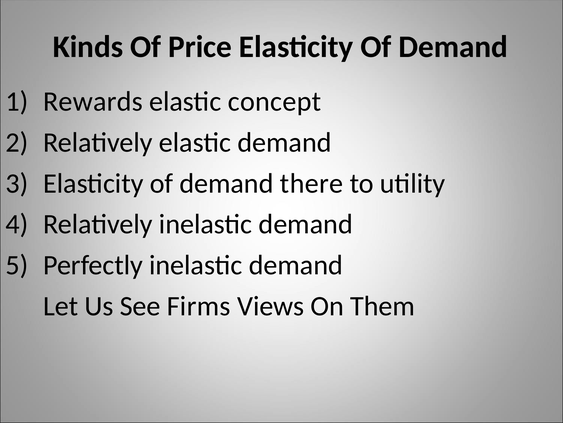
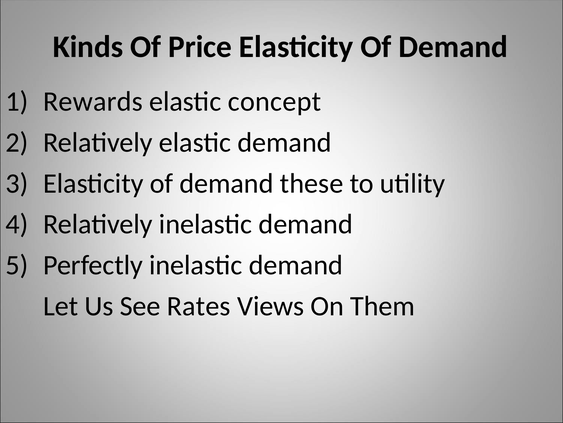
there: there -> these (312, 183)
Firms: Firms -> Rates (199, 306)
